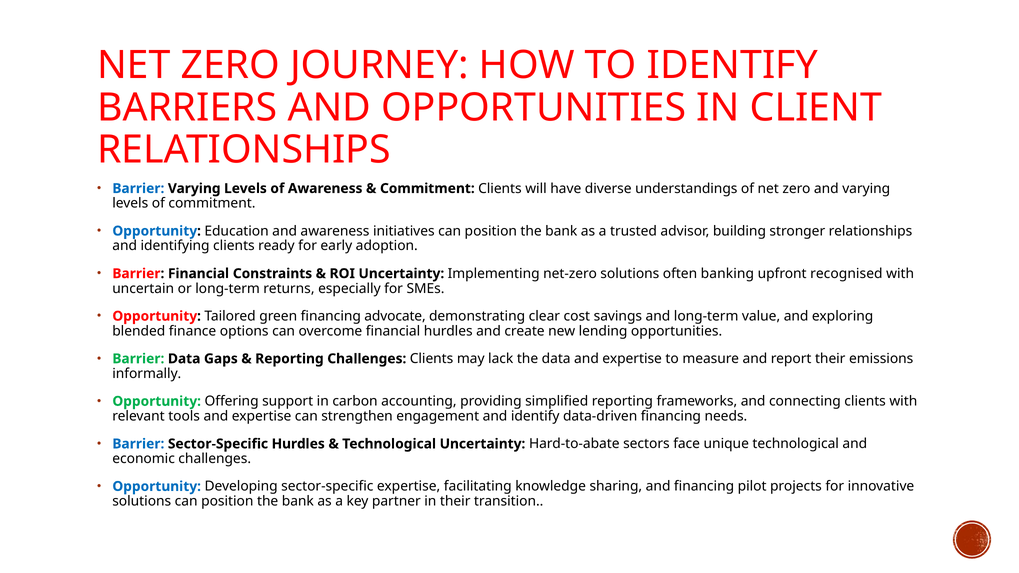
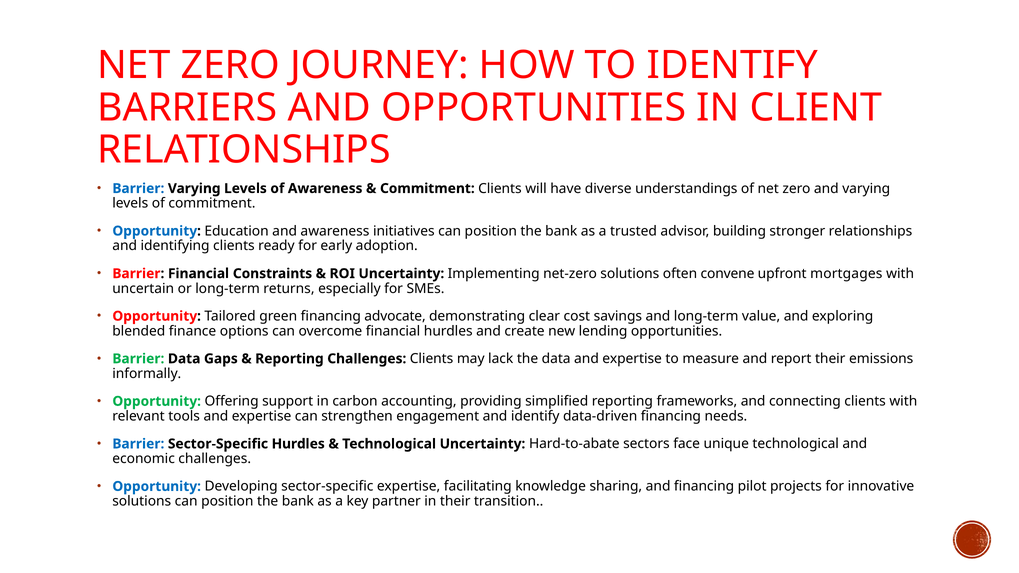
banking: banking -> convene (728, 274)
recognised: recognised -> mortgages (846, 274)
